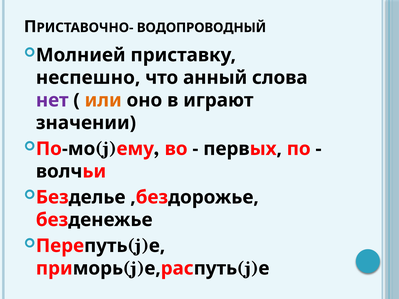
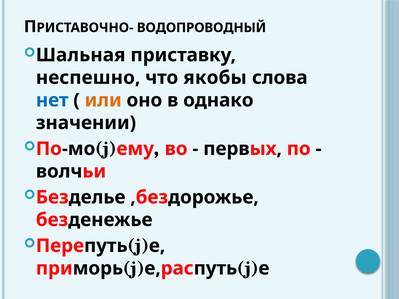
Молнией: Молнией -> Шальная (81, 55)
анный: анный -> якобы (215, 78)
нет colour: purple -> blue (52, 100)
играют: играют -> однако (218, 100)
